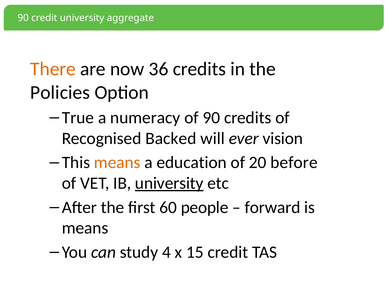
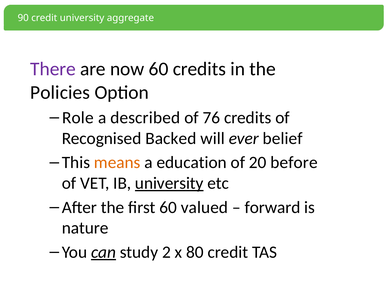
There colour: orange -> purple (53, 69)
now 36: 36 -> 60 (159, 69)
True: True -> Role (78, 118)
numeracy: numeracy -> described (145, 118)
of 90: 90 -> 76 (211, 118)
vision: vision -> belief (283, 139)
people: people -> valued (204, 208)
means: means -> nature (85, 229)
can underline: none -> present (103, 253)
4: 4 -> 2 (166, 253)
15: 15 -> 80 (195, 253)
